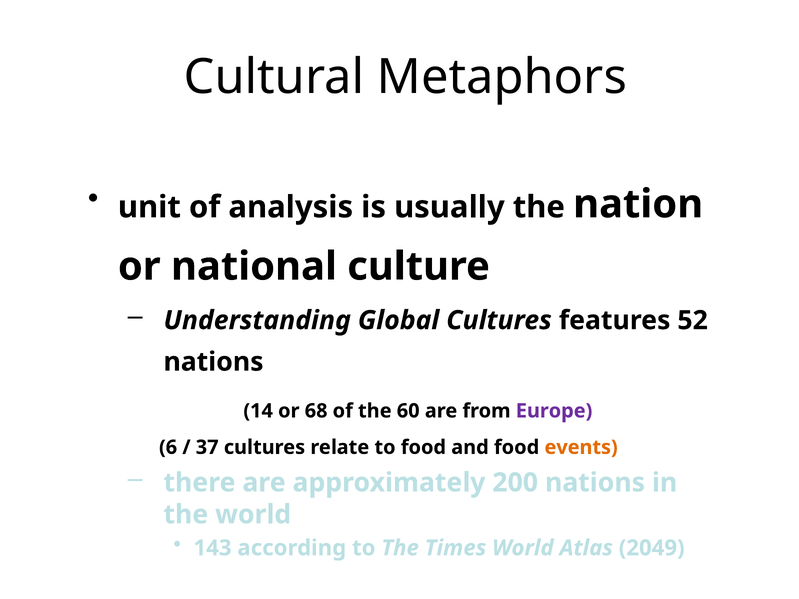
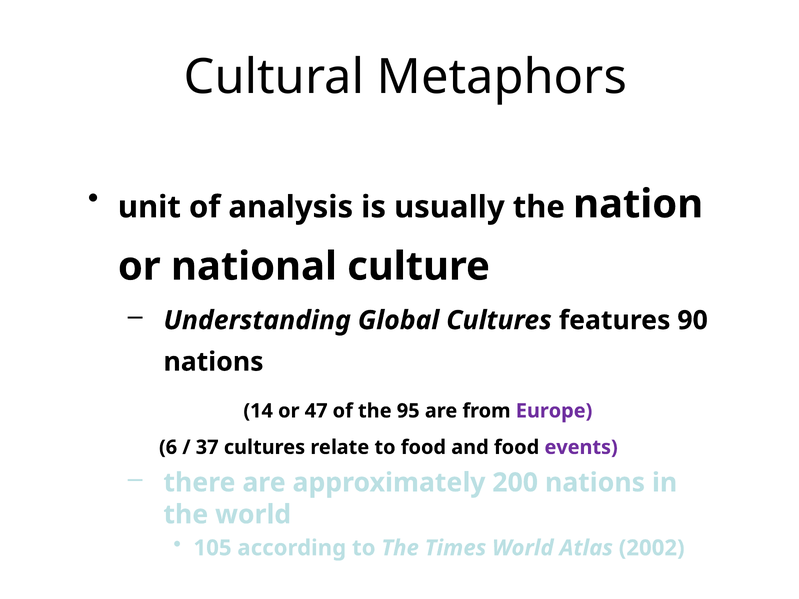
52: 52 -> 90 (693, 320)
68: 68 -> 47 (316, 411)
60: 60 -> 95 (408, 411)
events colour: orange -> purple (581, 448)
143: 143 -> 105 (213, 548)
2049: 2049 -> 2002 (652, 548)
